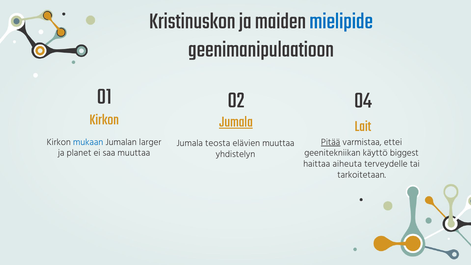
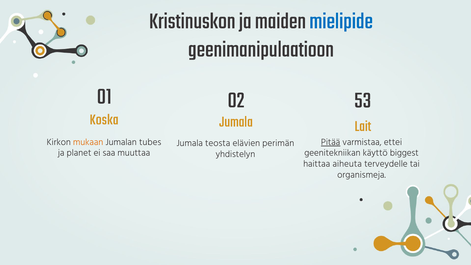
04: 04 -> 53 (363, 100)
Kirkon: Kirkon -> Koska (104, 119)
Jumala underline: present -> none (236, 121)
mukaan colour: blue -> orange (88, 142)
larger: larger -> tubes (150, 142)
elävien muuttaa: muuttaa -> perimän (278, 143)
tarkoitetaan: tarkoitetaan -> organismeja (362, 175)
